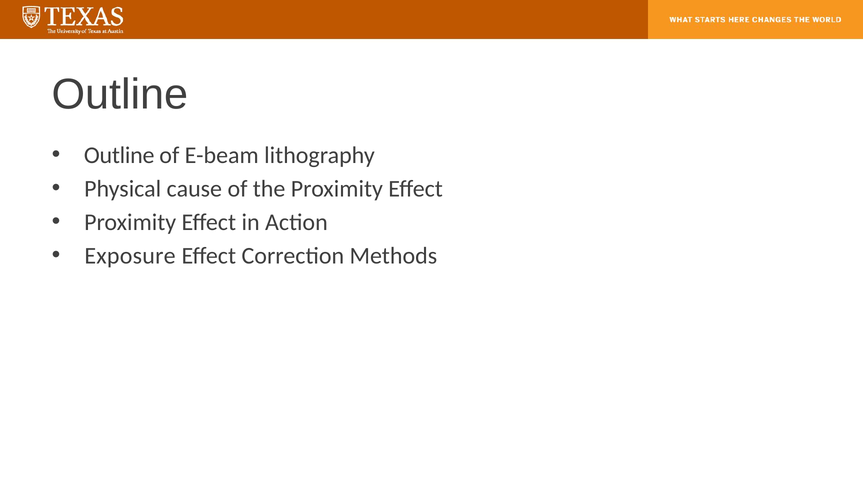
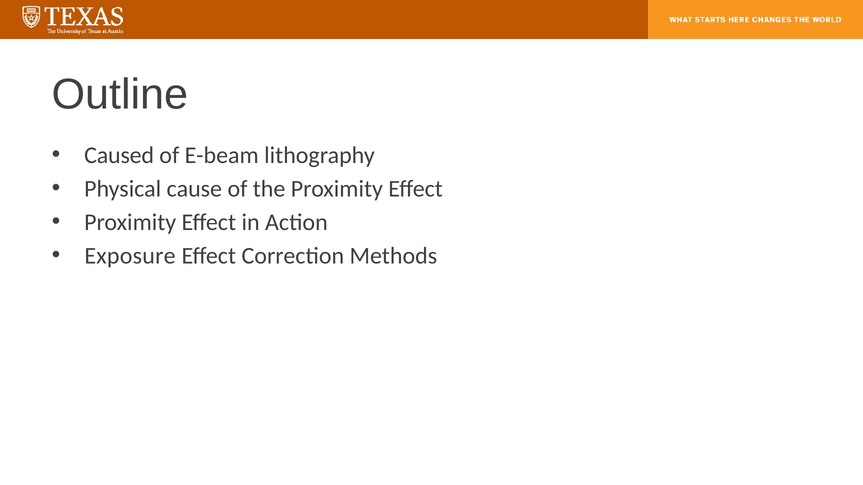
Outline: Outline -> Caused (119, 155)
